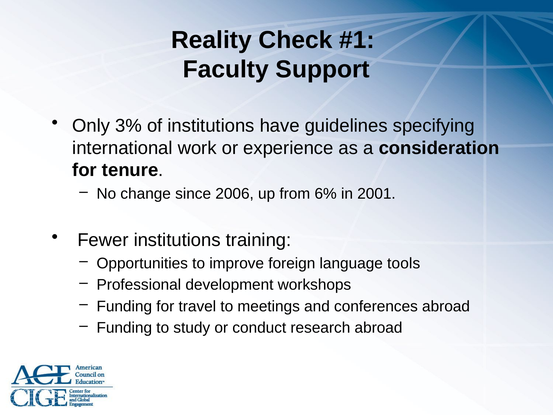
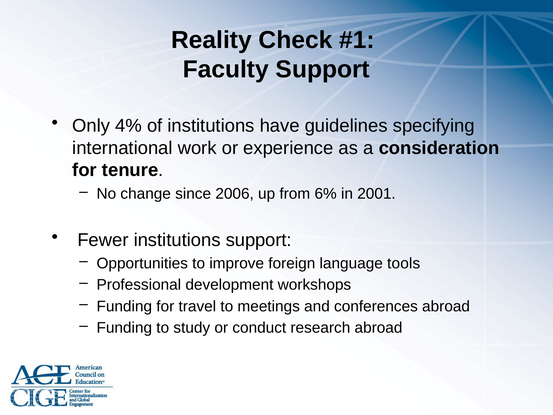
3%: 3% -> 4% (129, 126)
institutions training: training -> support (259, 240)
